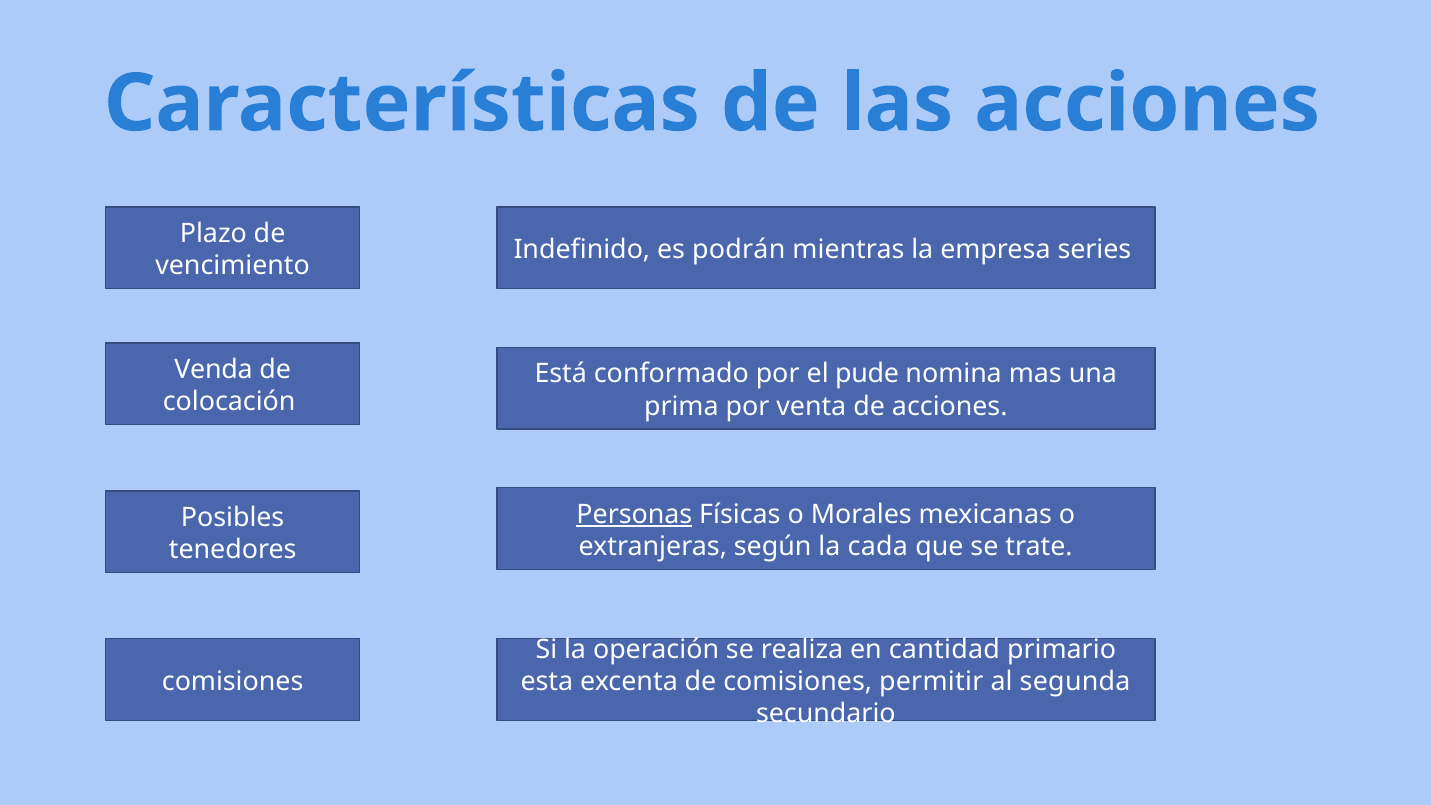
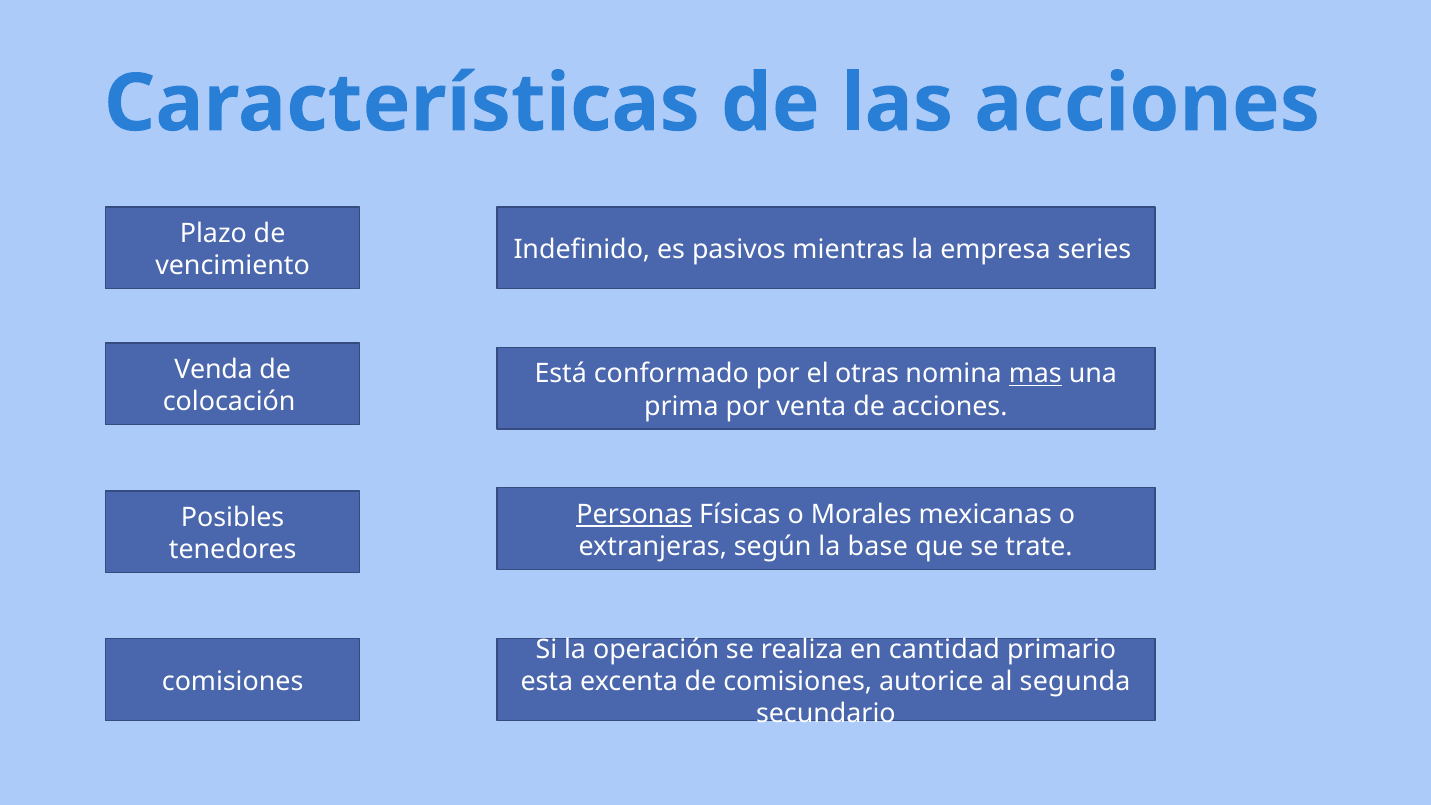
podrán: podrán -> pasivos (739, 250)
pude: pude -> otras (867, 374)
mas underline: none -> present (1035, 374)
cada: cada -> base (878, 546)
permitir: permitir -> autorice (931, 681)
